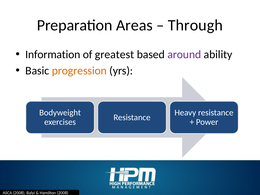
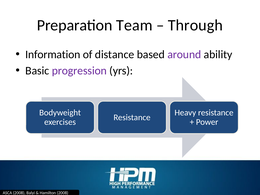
Areas: Areas -> Team (134, 25)
greatest: greatest -> distance (115, 55)
progression colour: orange -> purple (79, 71)
